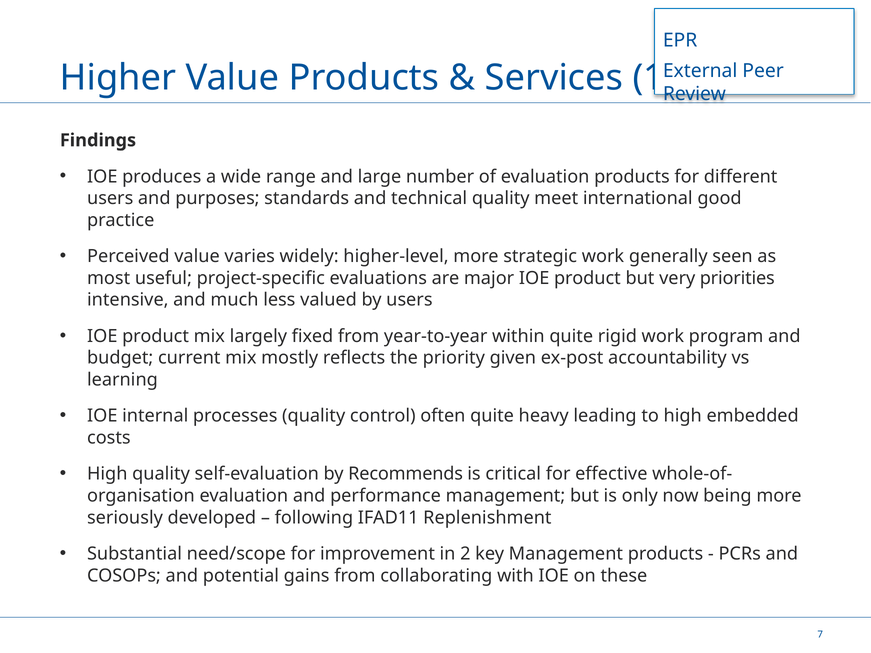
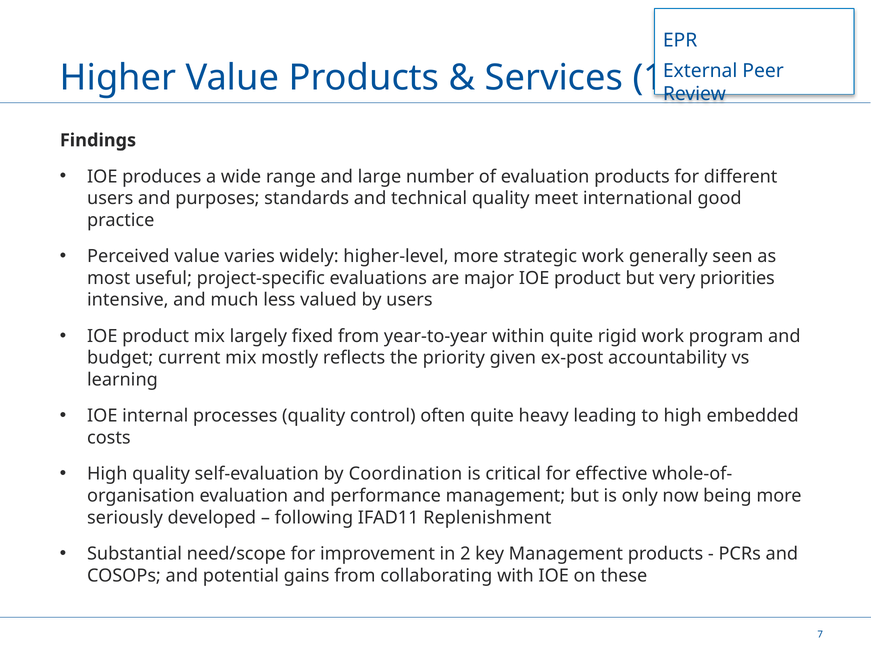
Recommends: Recommends -> Coordination (405, 474)
